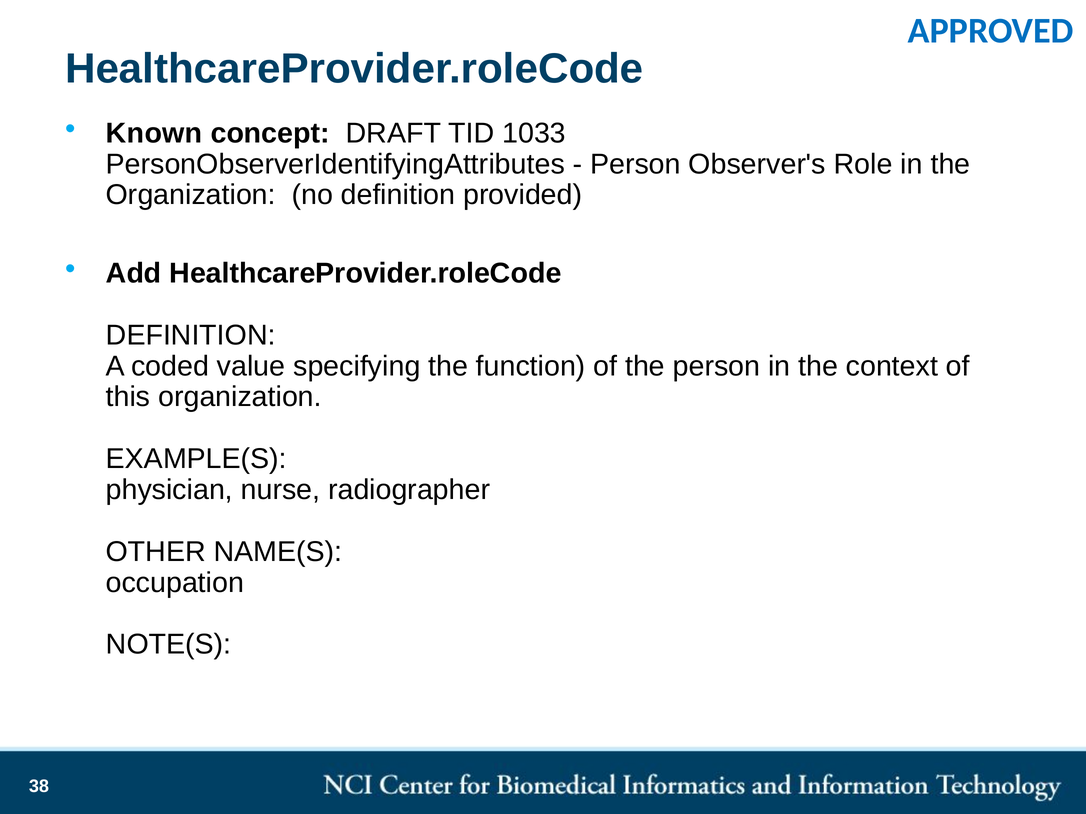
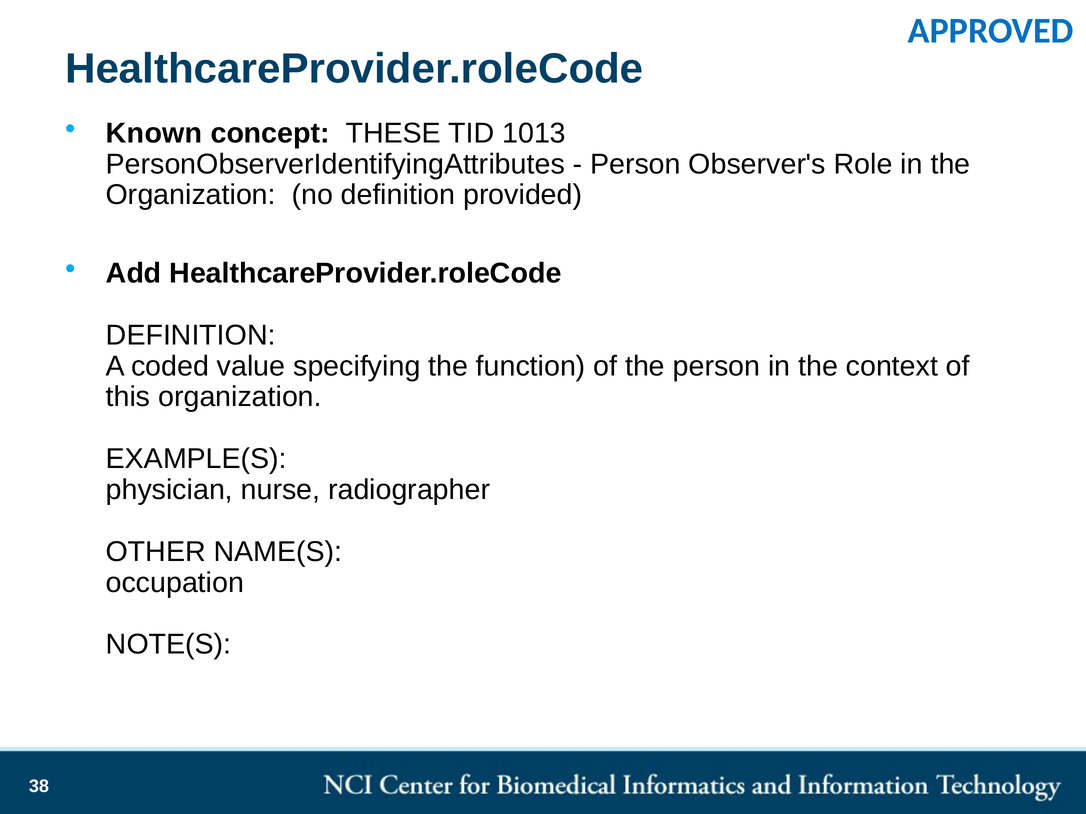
DRAFT: DRAFT -> THESE (393, 133)
1033: 1033 -> 1013 (534, 133)
